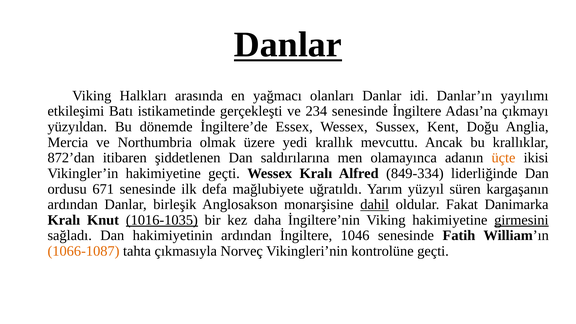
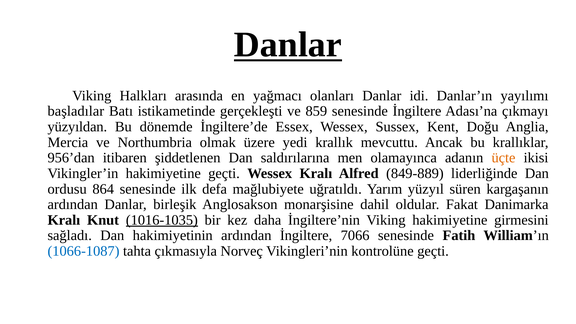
etkileşimi: etkileşimi -> başladılar (76, 111)
234: 234 -> 859 (316, 111)
872’dan: 872’dan -> 956’dan (71, 158)
849-334: 849-334 -> 849-889 (415, 173)
671: 671 -> 864 (103, 189)
dahil underline: present -> none (375, 204)
girmesini underline: present -> none (521, 220)
1046: 1046 -> 7066 (355, 236)
1066-1087 colour: orange -> blue (84, 251)
